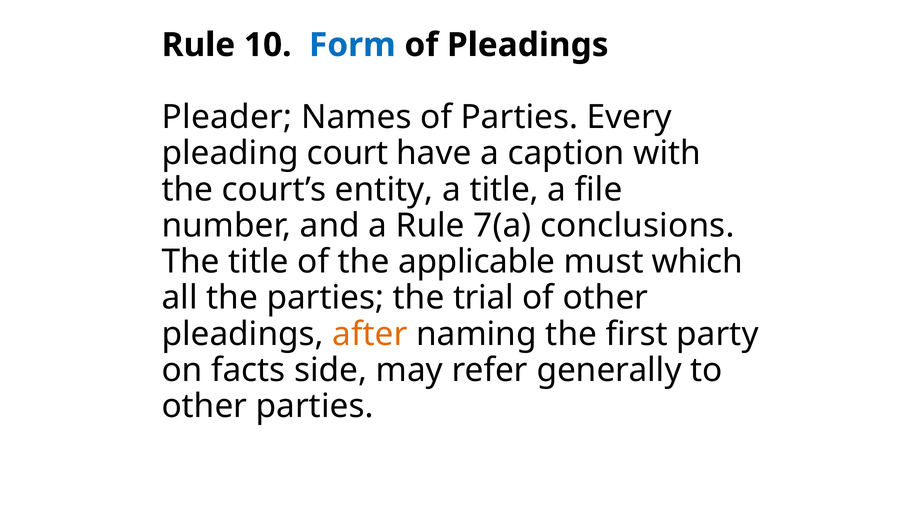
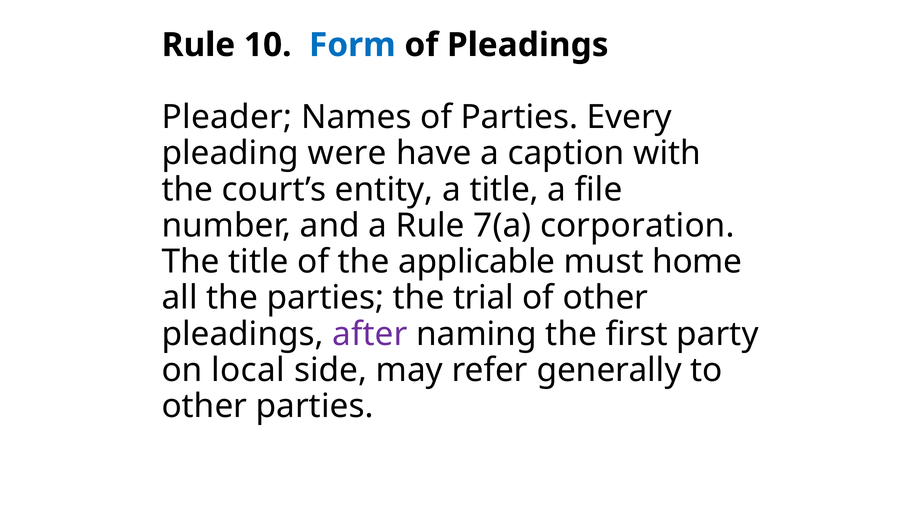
court: court -> were (347, 153)
conclusions: conclusions -> corporation (637, 226)
which: which -> home (697, 262)
after colour: orange -> purple (370, 334)
facts: facts -> local (248, 370)
